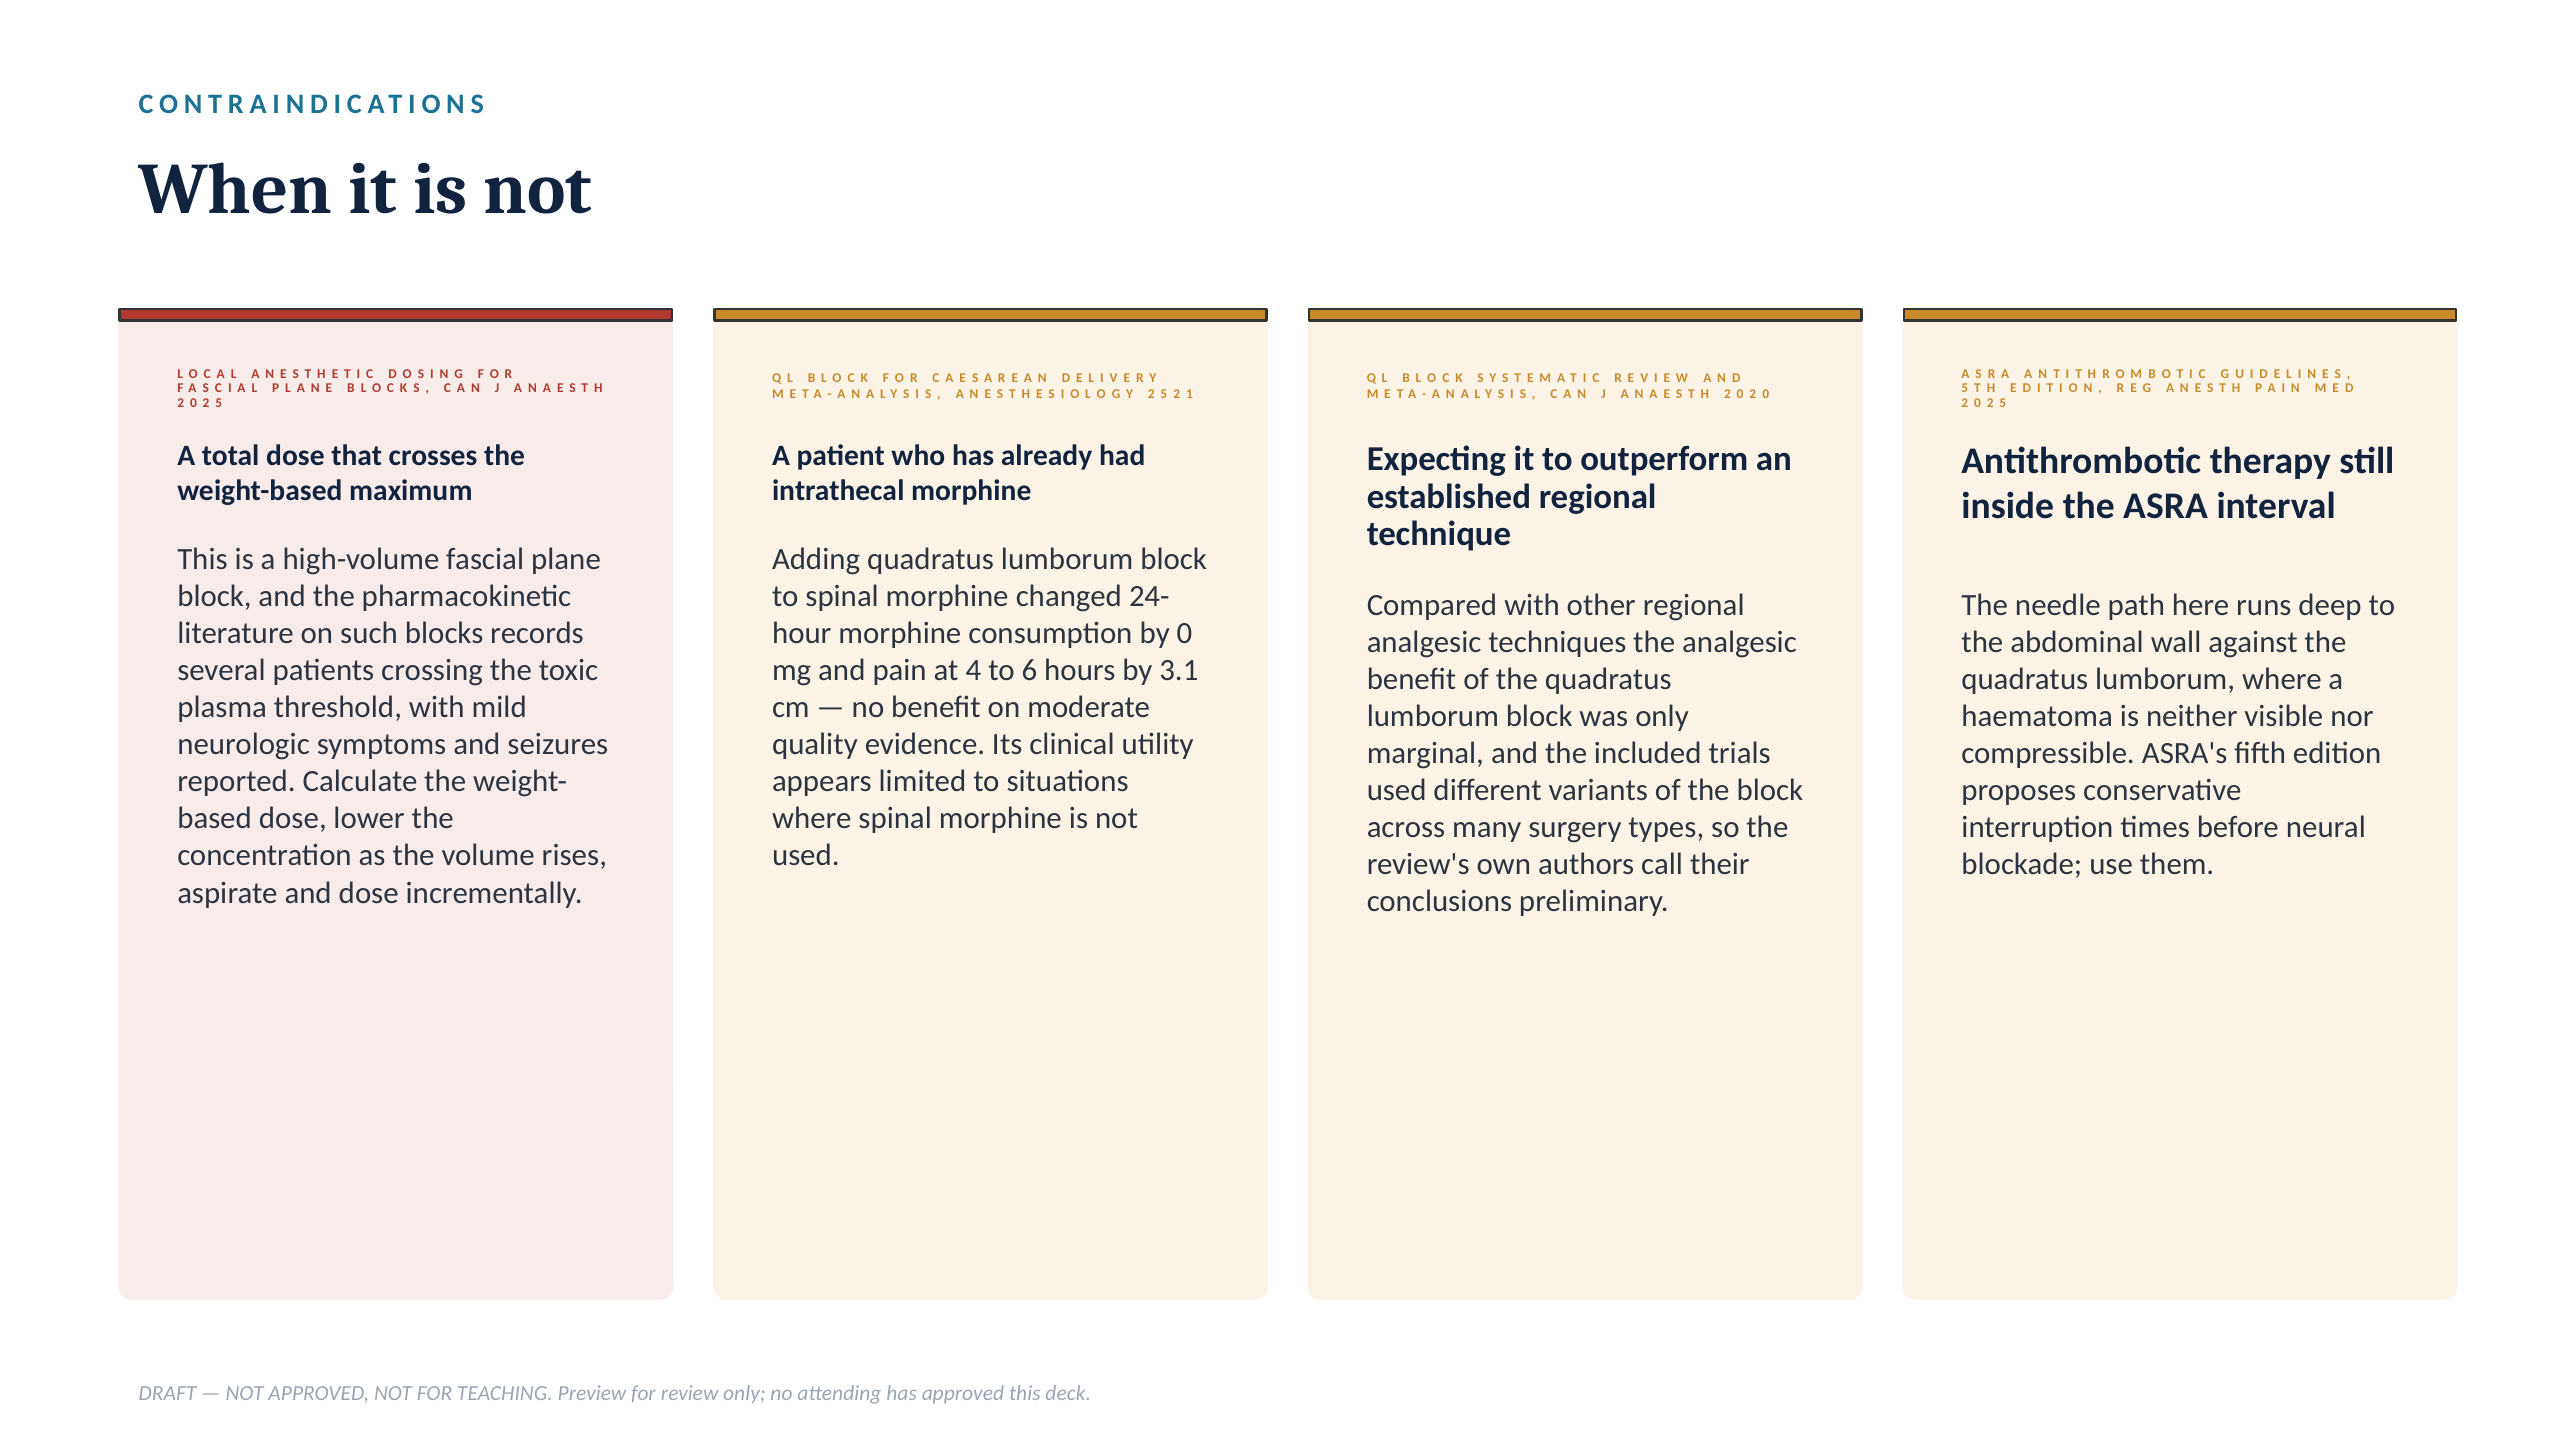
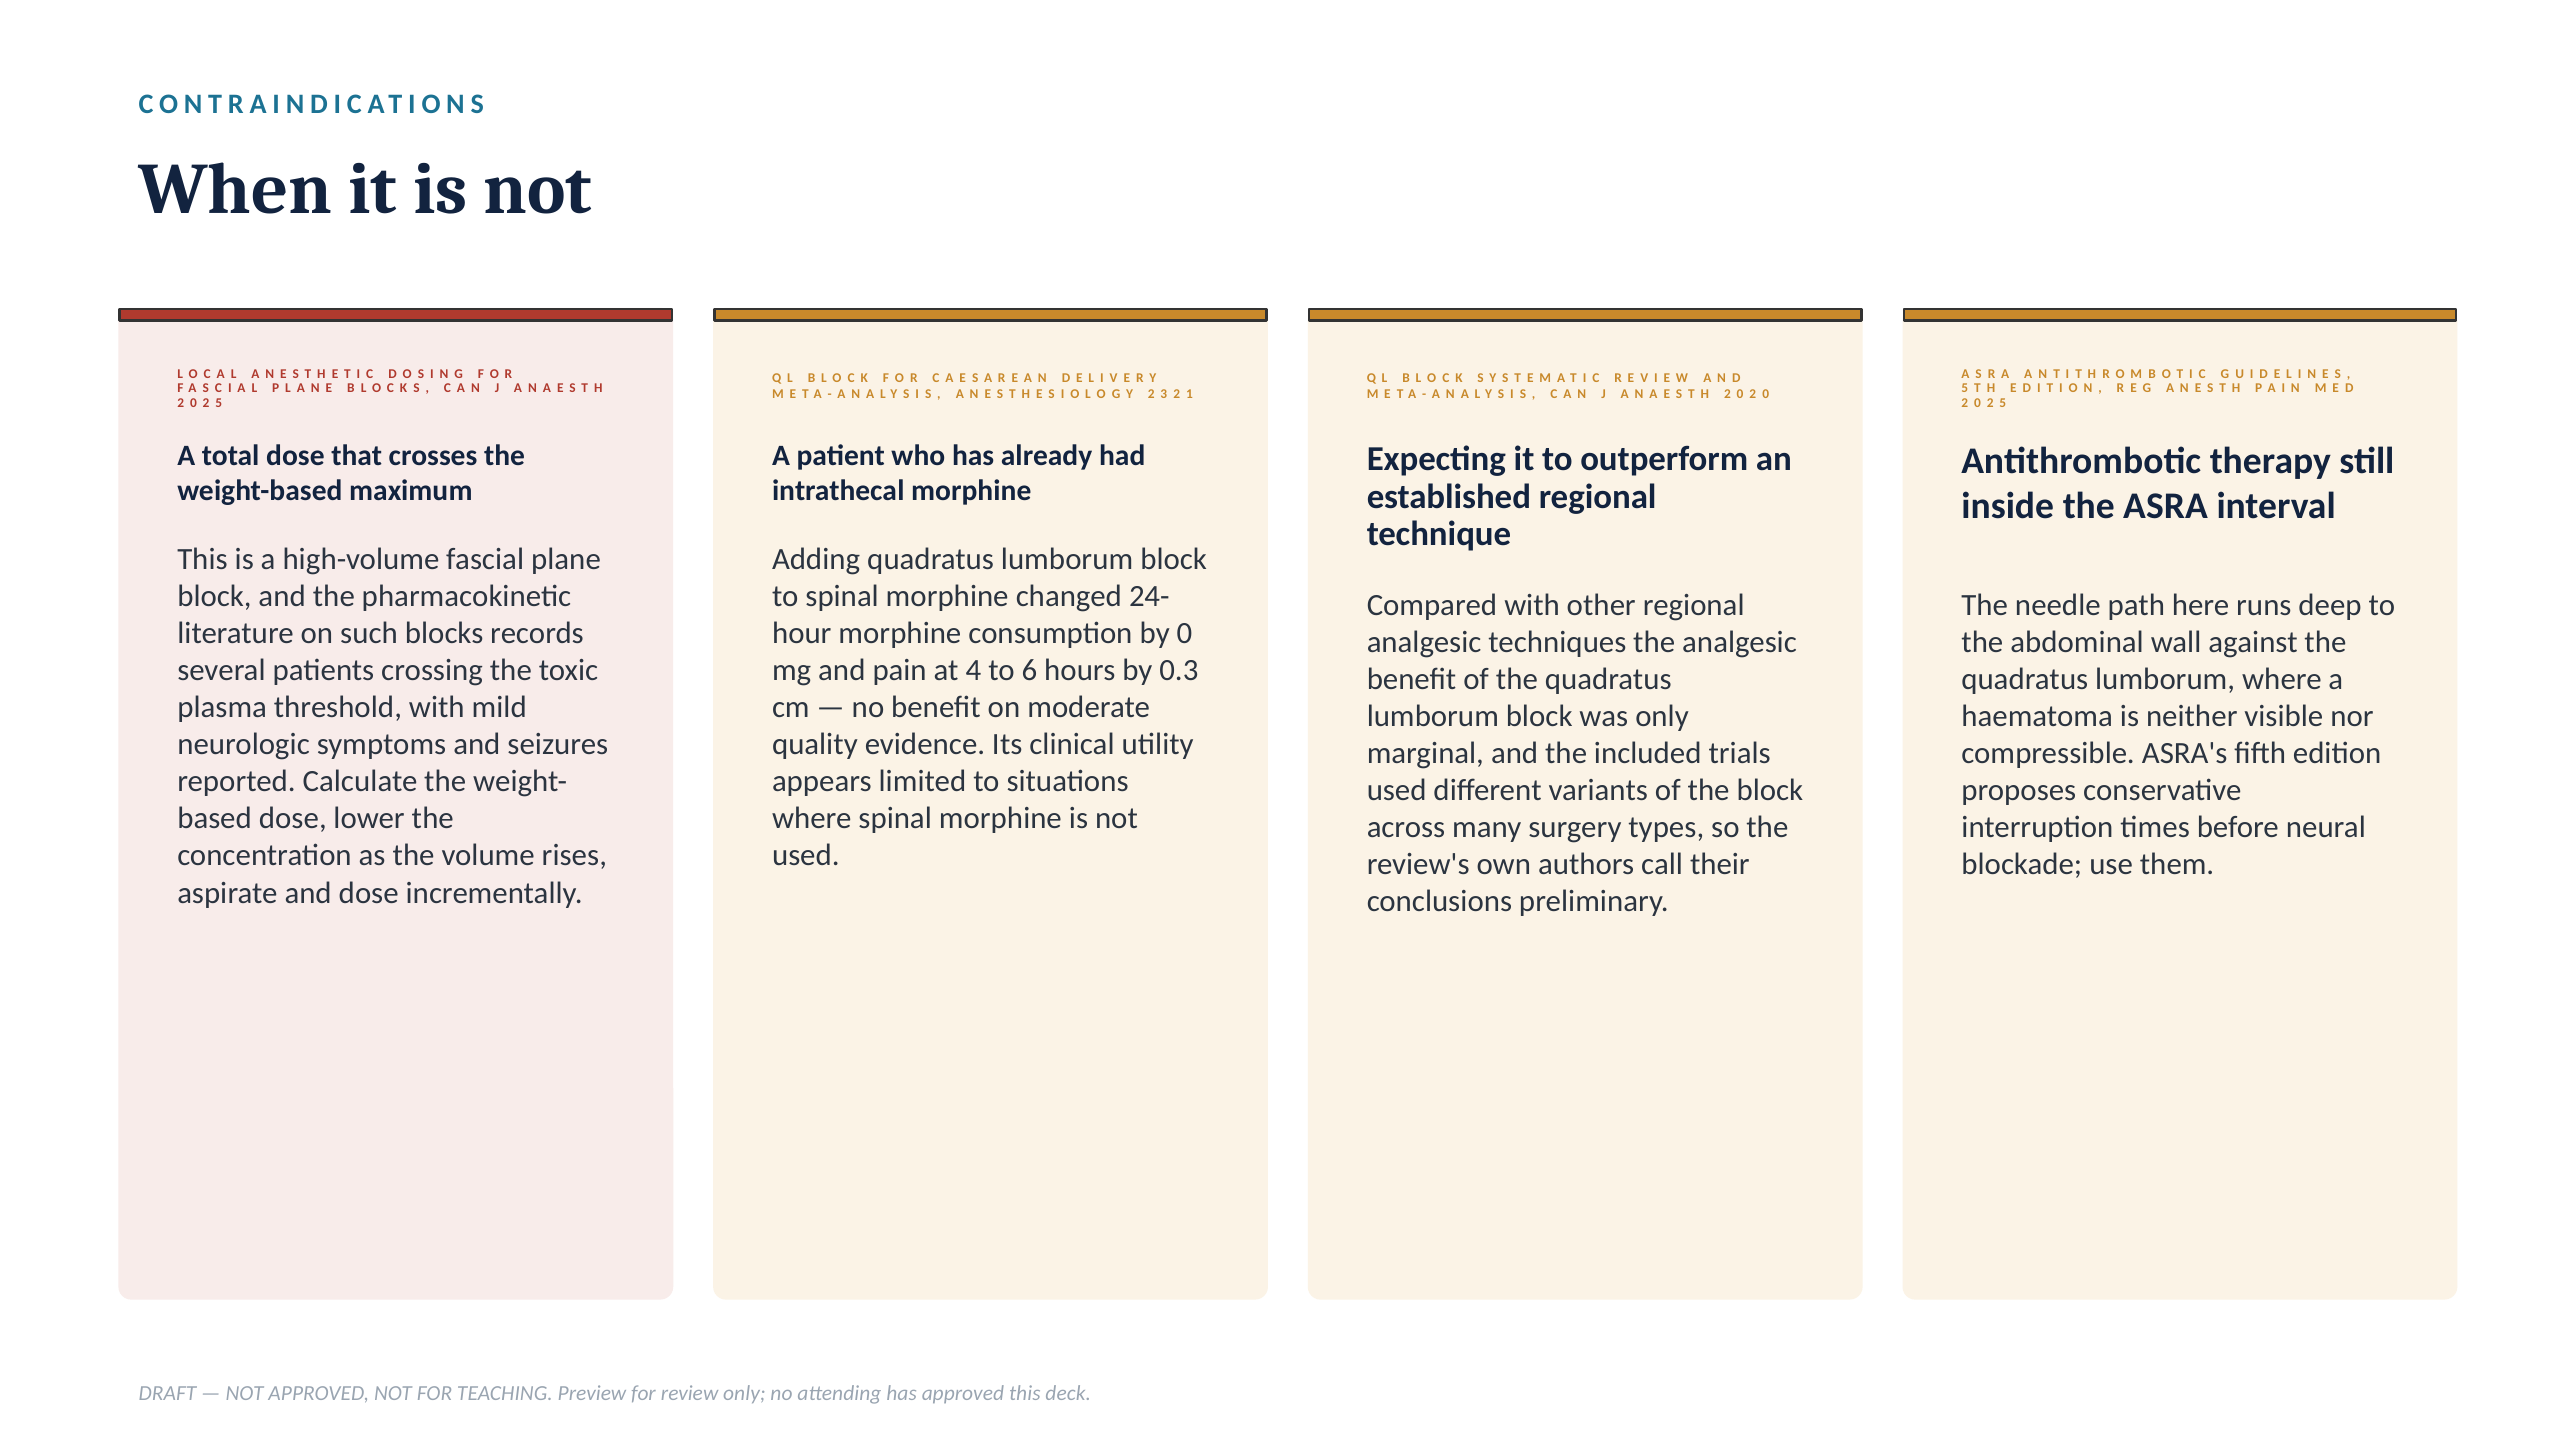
5: 5 -> 3 (1164, 394)
3.1: 3.1 -> 0.3 (1179, 671)
